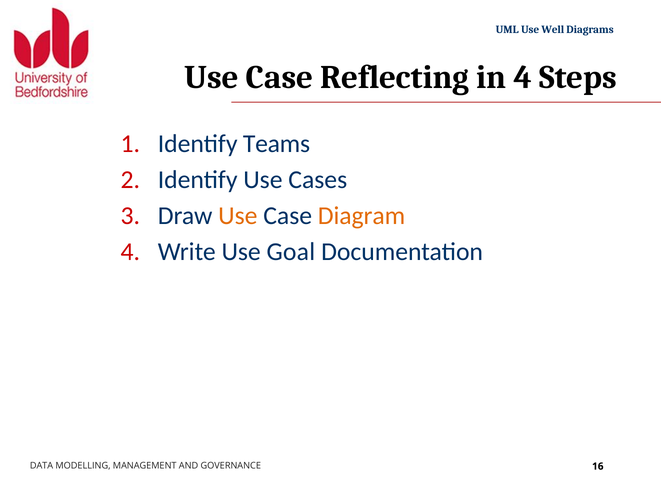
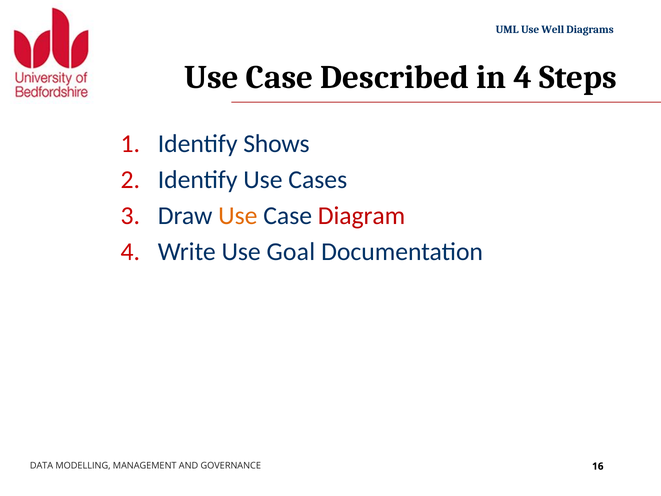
Reflecting: Reflecting -> Described (395, 77)
Teams: Teams -> Shows (276, 143)
Diagram colour: orange -> red (362, 216)
